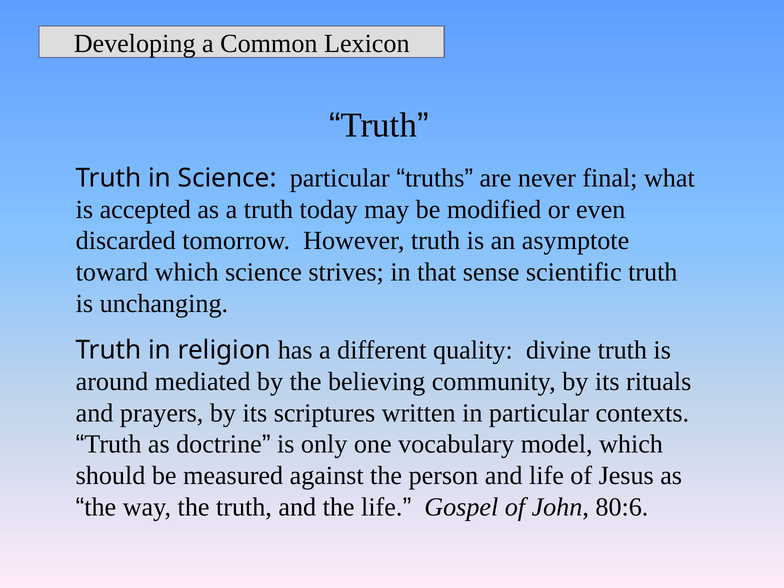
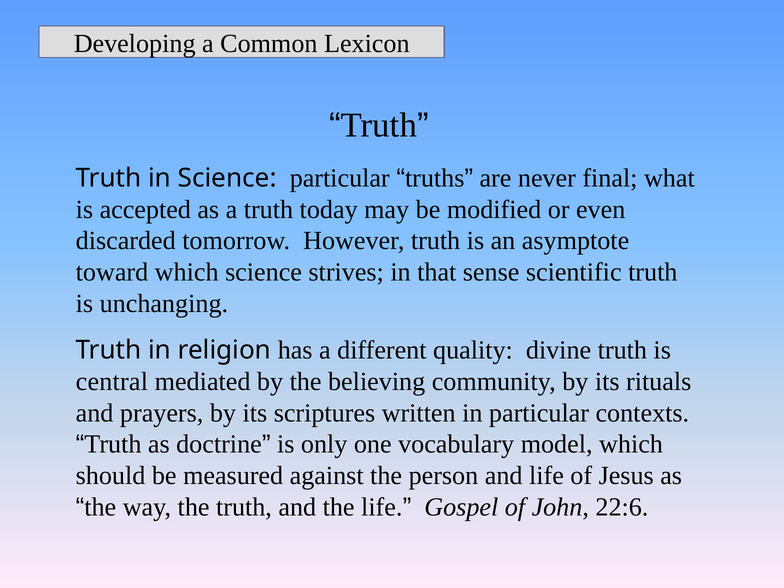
around: around -> central (112, 382)
80:6: 80:6 -> 22:6 (622, 507)
